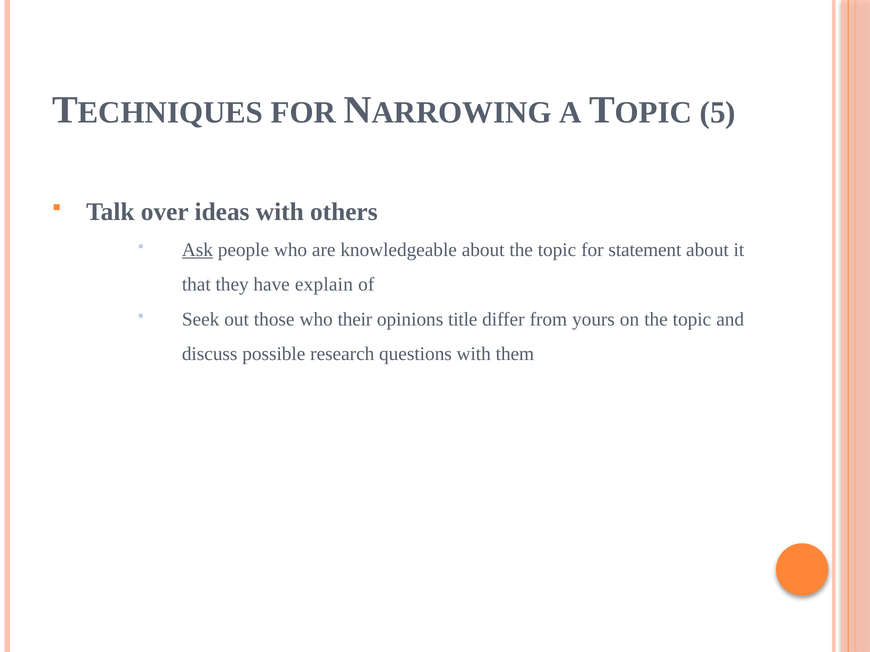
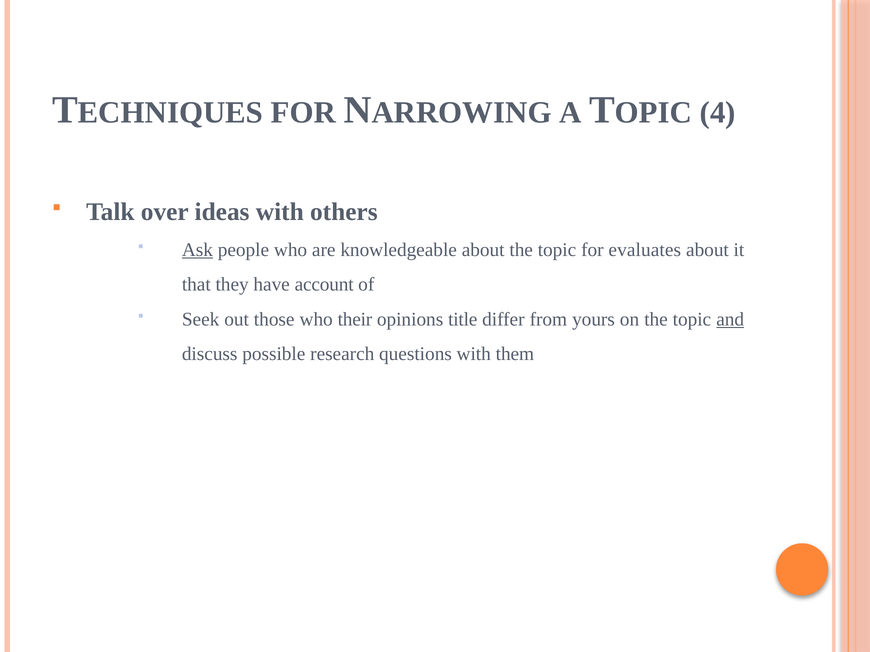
5: 5 -> 4 (718, 113)
statement: statement -> evaluates (645, 250)
explain: explain -> account (324, 285)
and underline: none -> present (730, 319)
